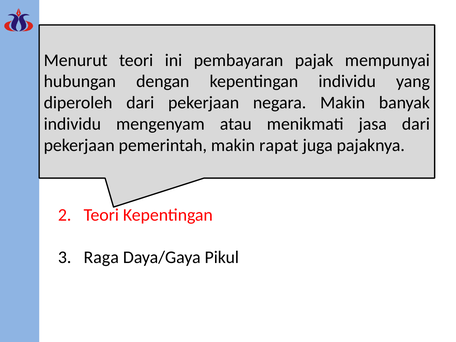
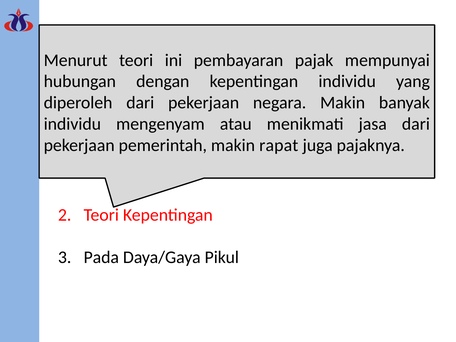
Raga: Raga -> Pada (101, 257)
